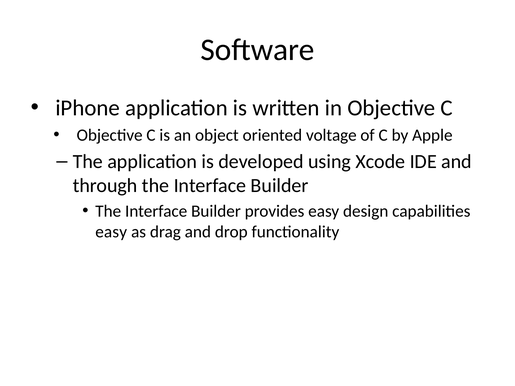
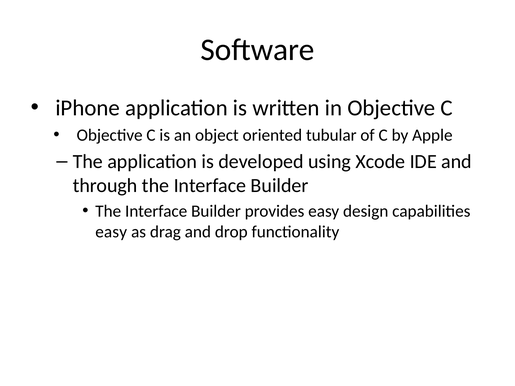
voltage: voltage -> tubular (331, 135)
